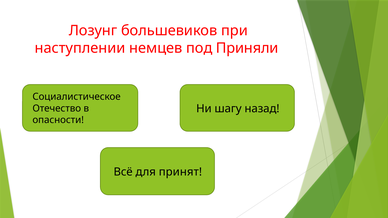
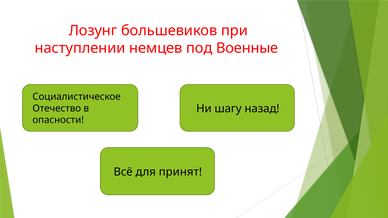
Приняли: Приняли -> Военные (247, 48)
